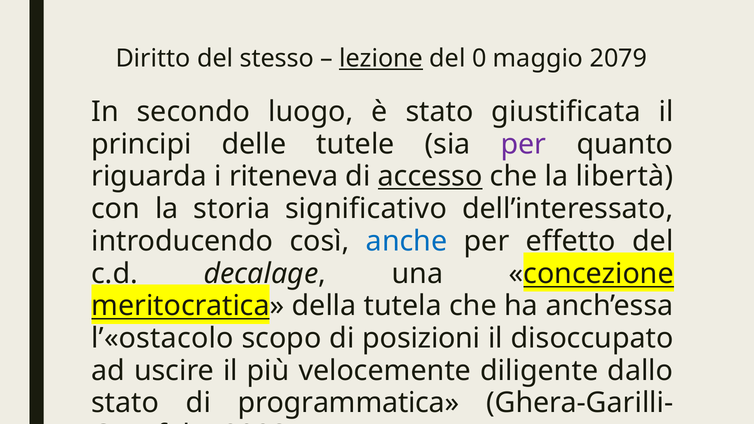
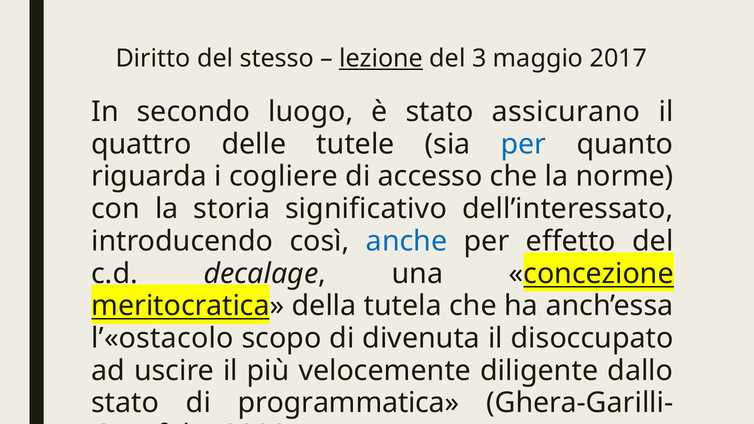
0: 0 -> 3 (479, 58)
2079: 2079 -> 2017 (618, 58)
giustificata: giustificata -> assicurano (566, 112)
principi: principi -> quattro (141, 144)
per colour: purple -> blue (524, 144)
riteneva: riteneva -> cogliere (283, 177)
accesso underline: present -> none (430, 177)
libertà: libertà -> norme (625, 177)
posizioni: posizioni -> divenuta (421, 338)
